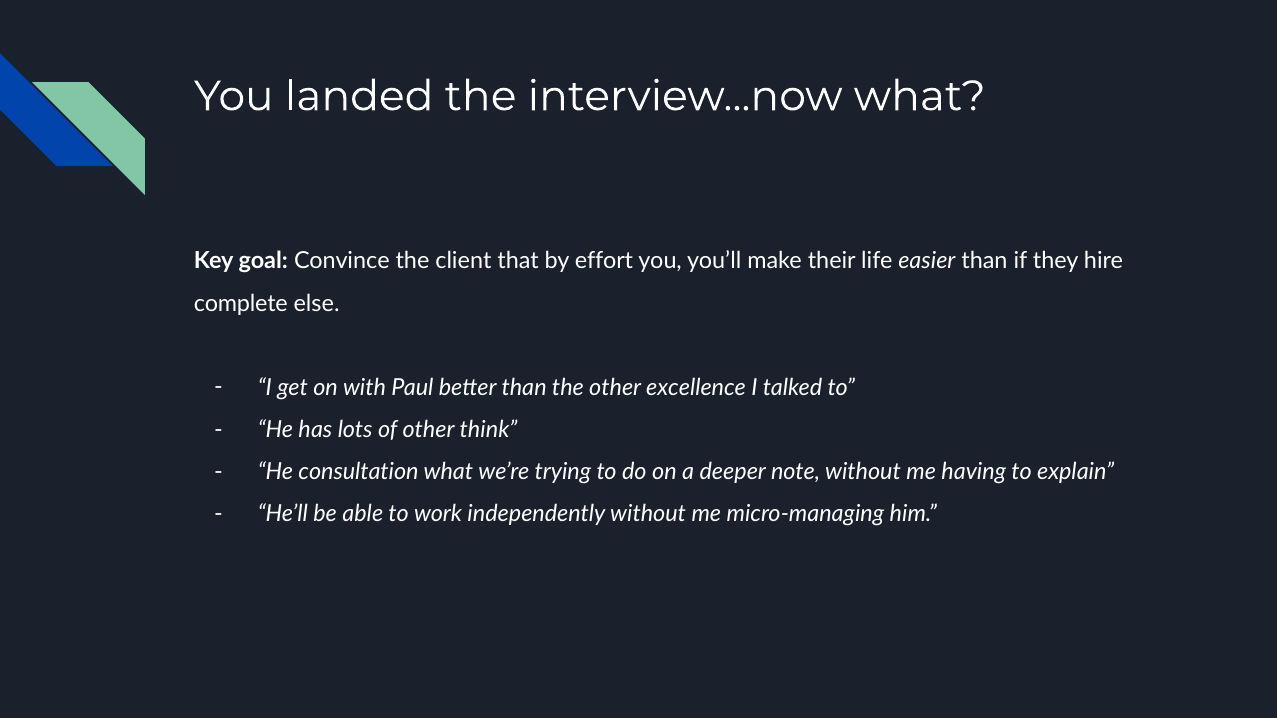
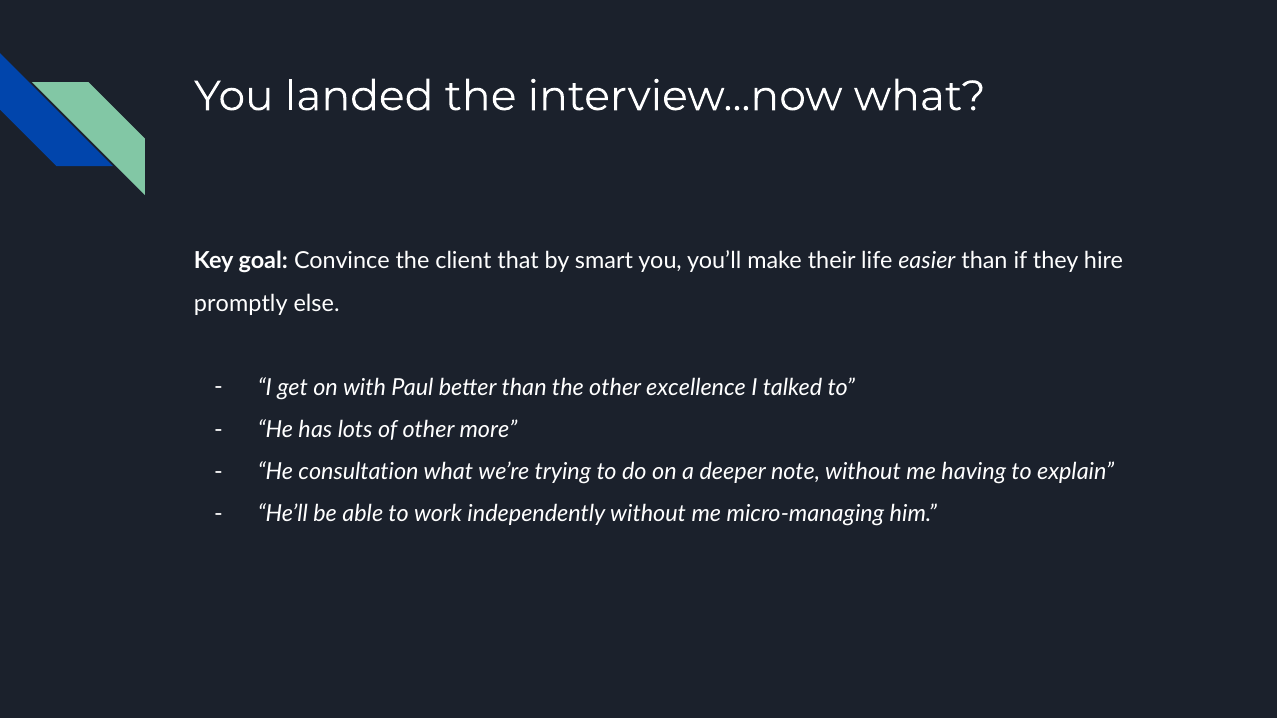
effort: effort -> smart (604, 261)
complete: complete -> promptly (241, 304)
think: think -> more (489, 430)
